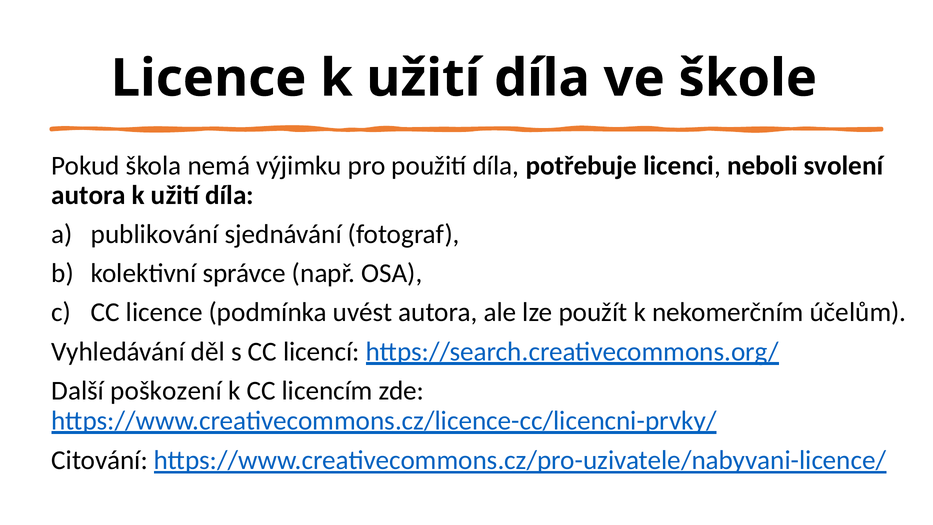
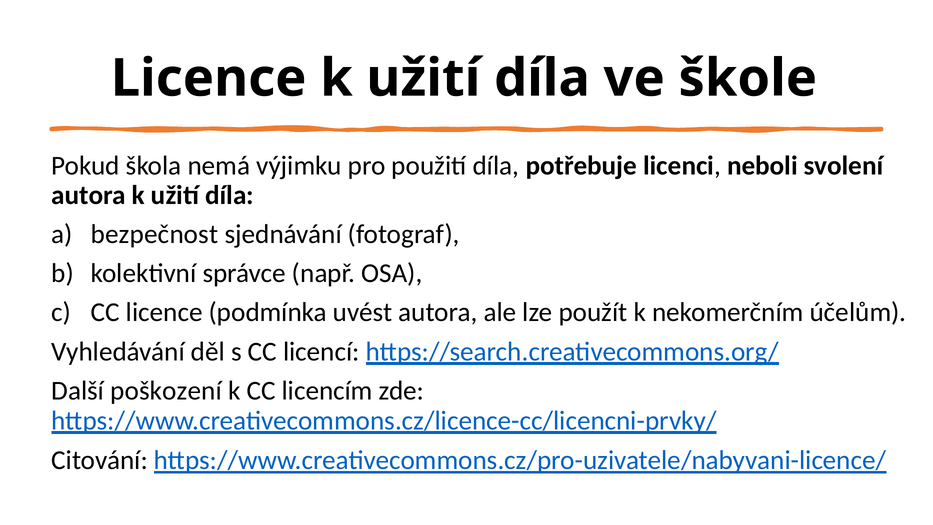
publikování: publikování -> bezpečnost (155, 234)
